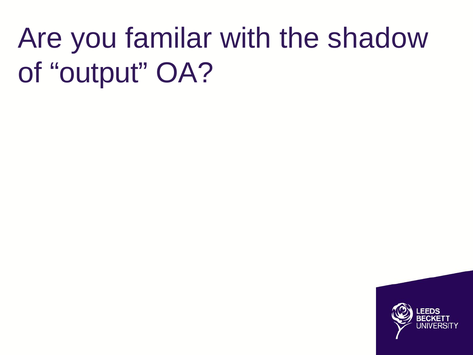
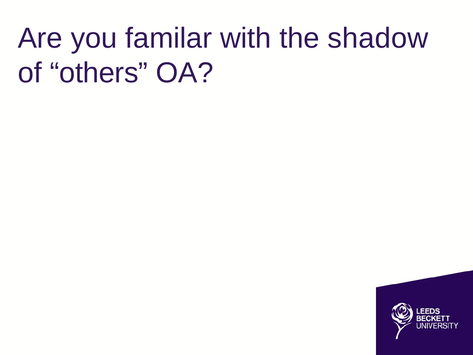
output: output -> others (99, 73)
